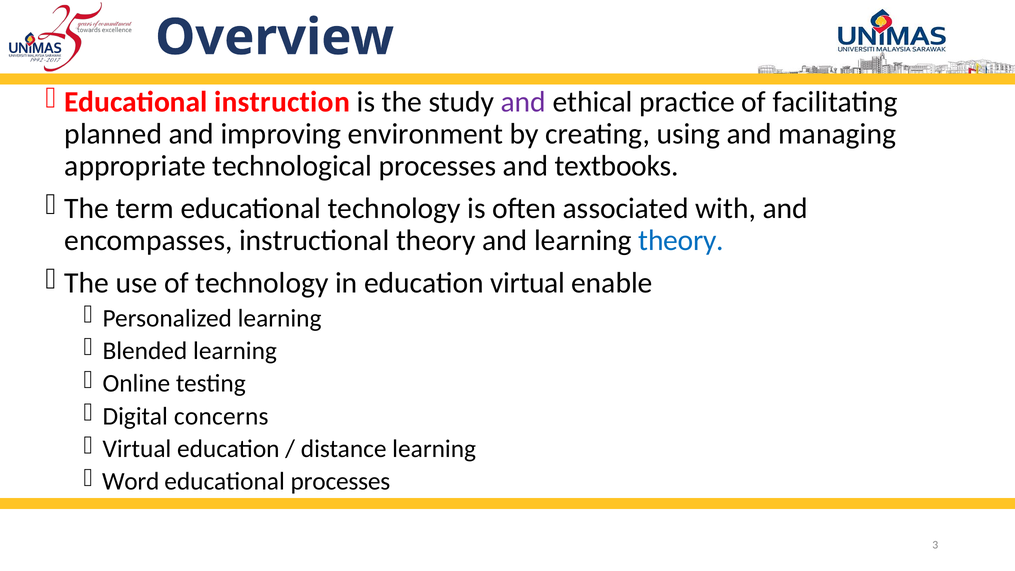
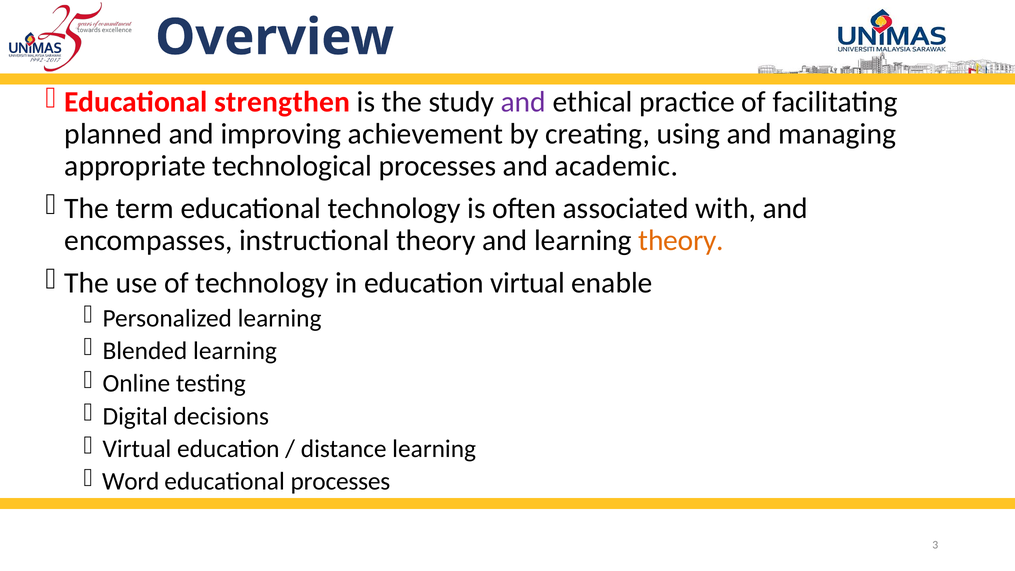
instruction: instruction -> strengthen (282, 102)
environment: environment -> achievement (426, 134)
textbooks: textbooks -> academic (616, 166)
theory colour: blue -> orange (681, 241)
concerns: concerns -> decisions (221, 416)
